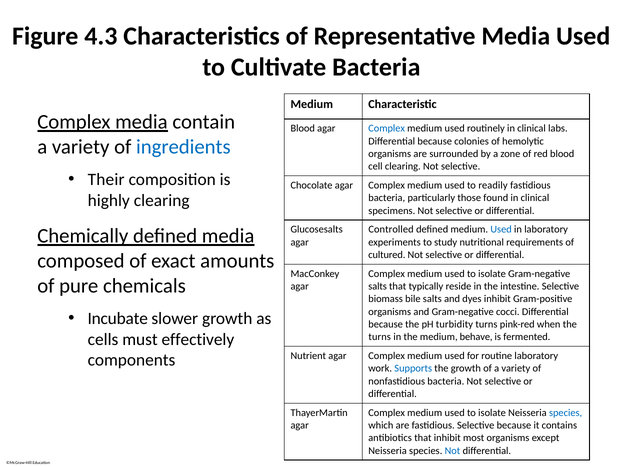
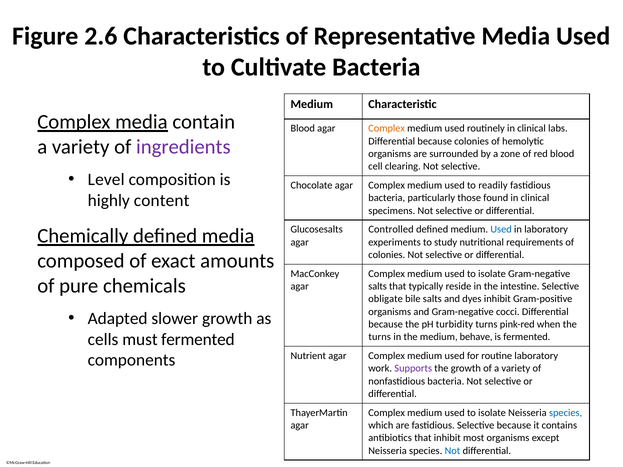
4.3: 4.3 -> 2.6 (101, 36)
Complex colour: blue -> orange (387, 129)
ingredients colour: blue -> purple (183, 147)
Their: Their -> Level (106, 180)
highly clearing: clearing -> content (162, 201)
cultured: cultured -> colonies (387, 255)
biomass: biomass -> obligate (386, 299)
Incubate: Incubate -> Adapted (118, 319)
must effectively: effectively -> fermented (198, 340)
Supports colour: blue -> purple (413, 369)
